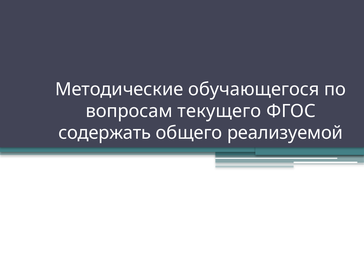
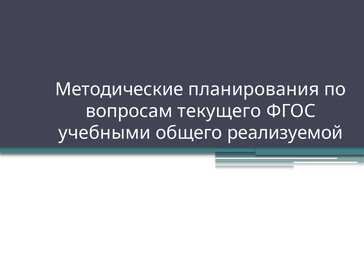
обучающегося: обучающегося -> планирования (254, 89)
содержать: содержать -> учебными (105, 133)
